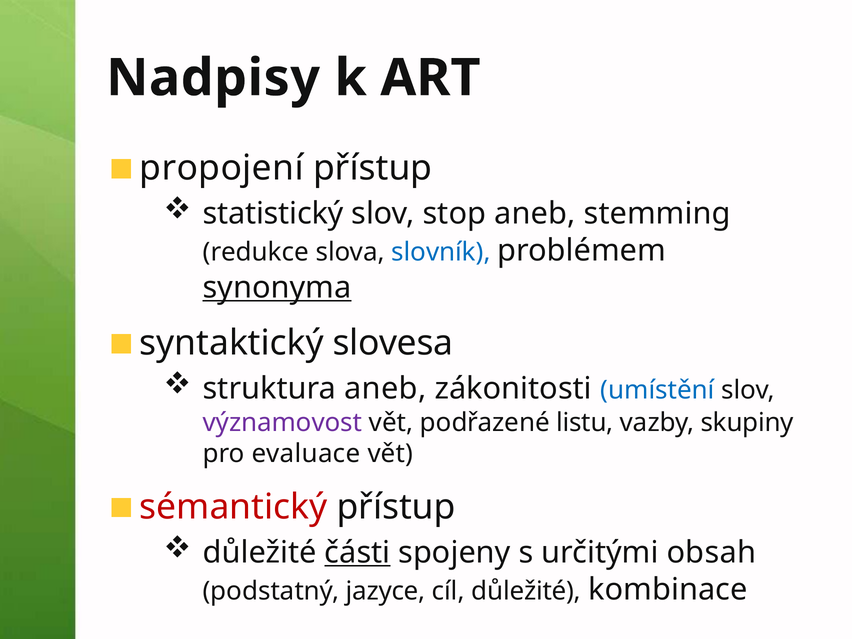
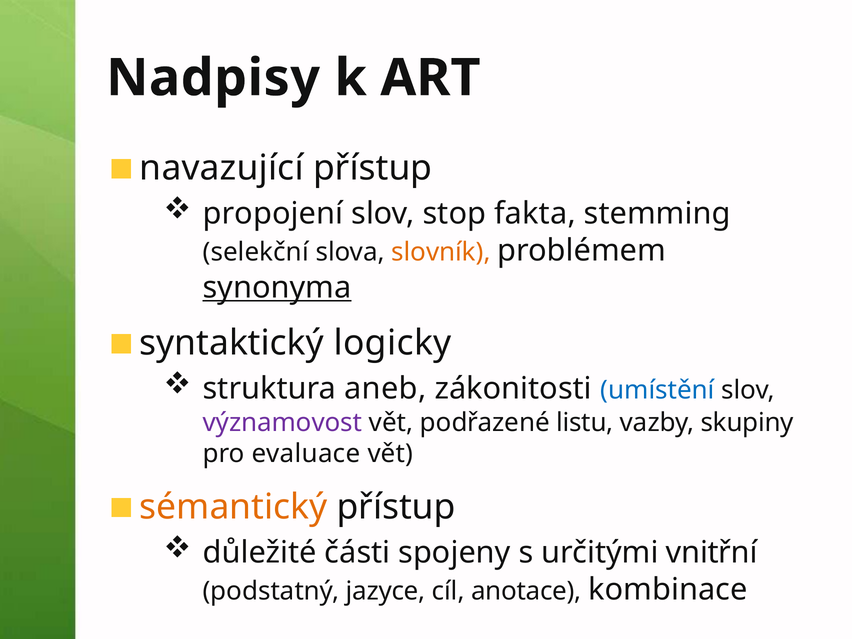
propojení: propojení -> navazující (222, 168)
statistický: statistický -> propojení (273, 214)
stop aneb: aneb -> fakta (535, 214)
redukce: redukce -> selekční (256, 252)
slovník colour: blue -> orange (441, 252)
slovesa: slovesa -> logicky (393, 343)
sémantický colour: red -> orange (233, 507)
části underline: present -> none (357, 553)
obsah: obsah -> vnitřní (712, 553)
cíl důležité: důležité -> anotace (526, 591)
